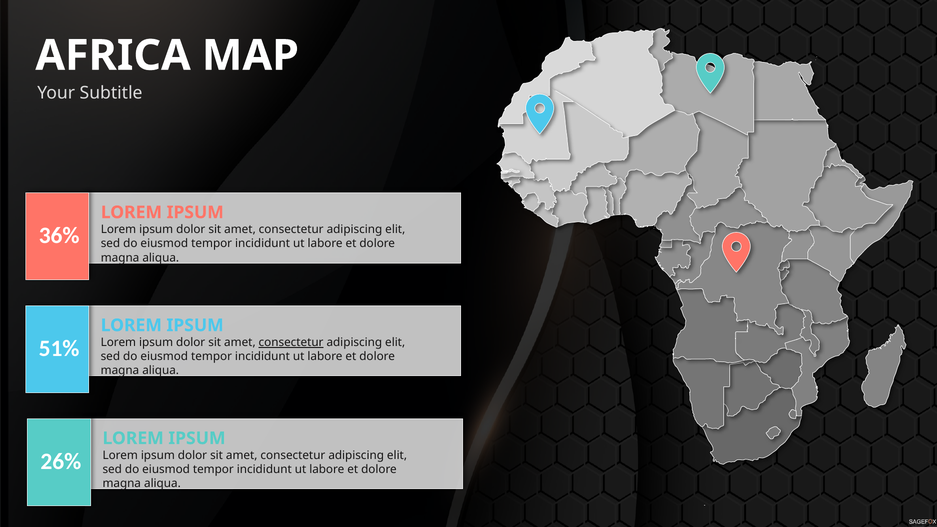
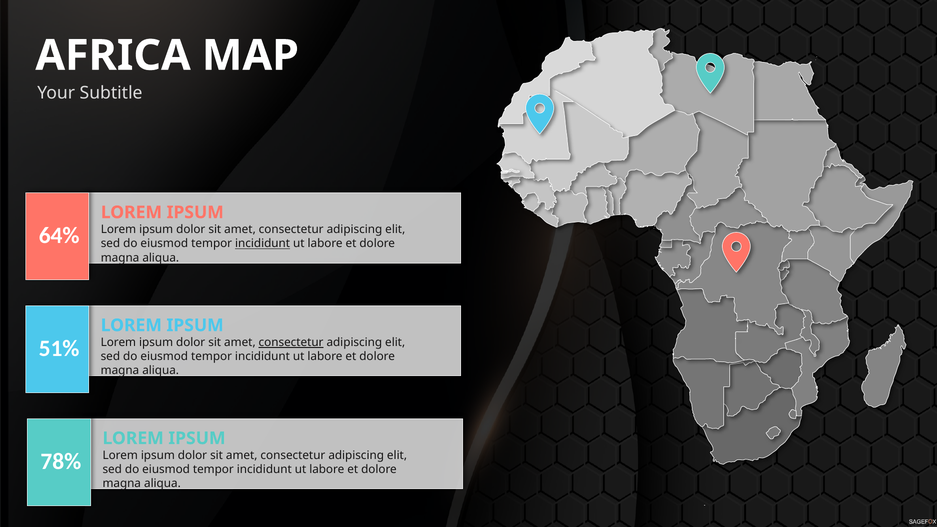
36%: 36% -> 64% (59, 235)
incididunt underline: none -> present (263, 244)
26%: 26% -> 78% (61, 461)
